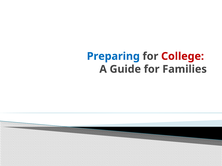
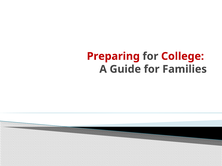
Preparing colour: blue -> red (113, 56)
